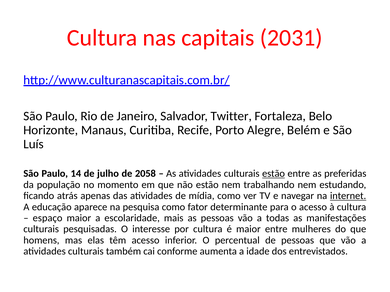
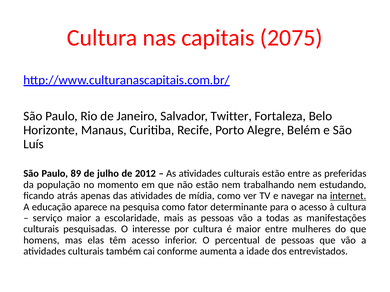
2031: 2031 -> 2075 (291, 38)
14: 14 -> 89 (76, 174)
2058: 2058 -> 2012 (145, 174)
estão underline: present -> none (274, 174)
espaço: espaço -> serviço (48, 218)
